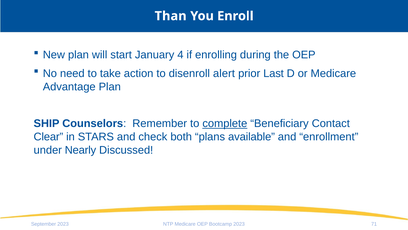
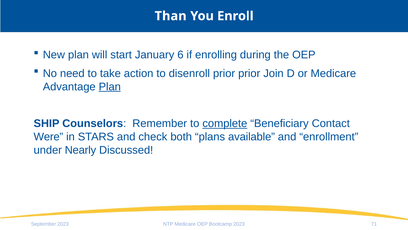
4: 4 -> 6 (180, 55)
disenroll alert: alert -> prior (224, 73)
Last: Last -> Join (273, 73)
Plan underline: none -> present (110, 87)
Clear: Clear -> Were (48, 137)
